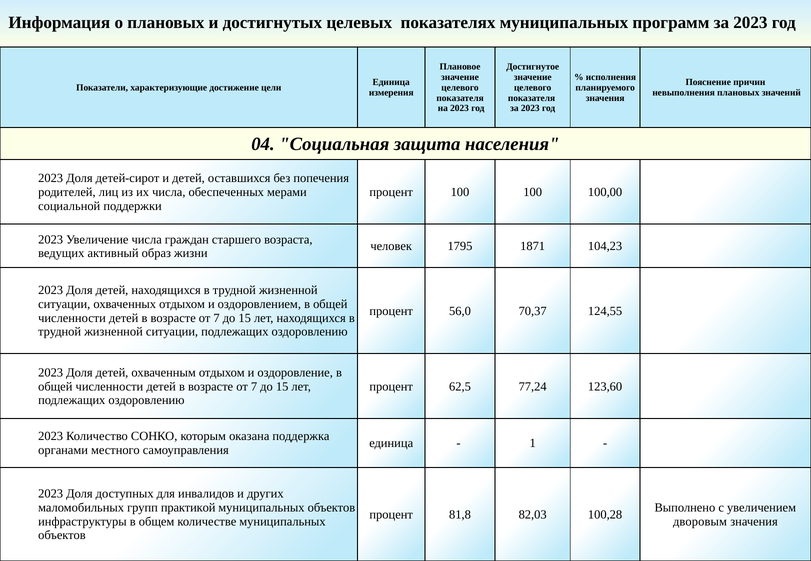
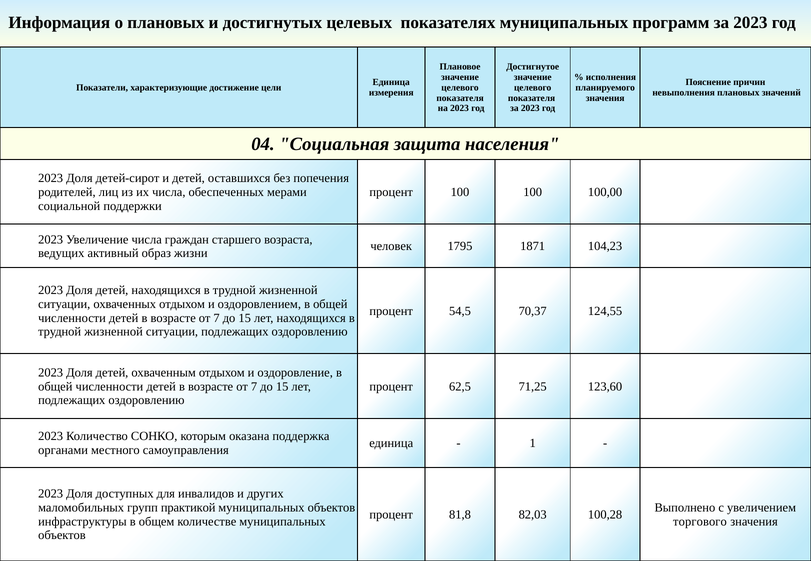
56,0: 56,0 -> 54,5 (460, 311)
77,24: 77,24 -> 71,25 (533, 387)
дворовым: дворовым -> торгового (700, 522)
